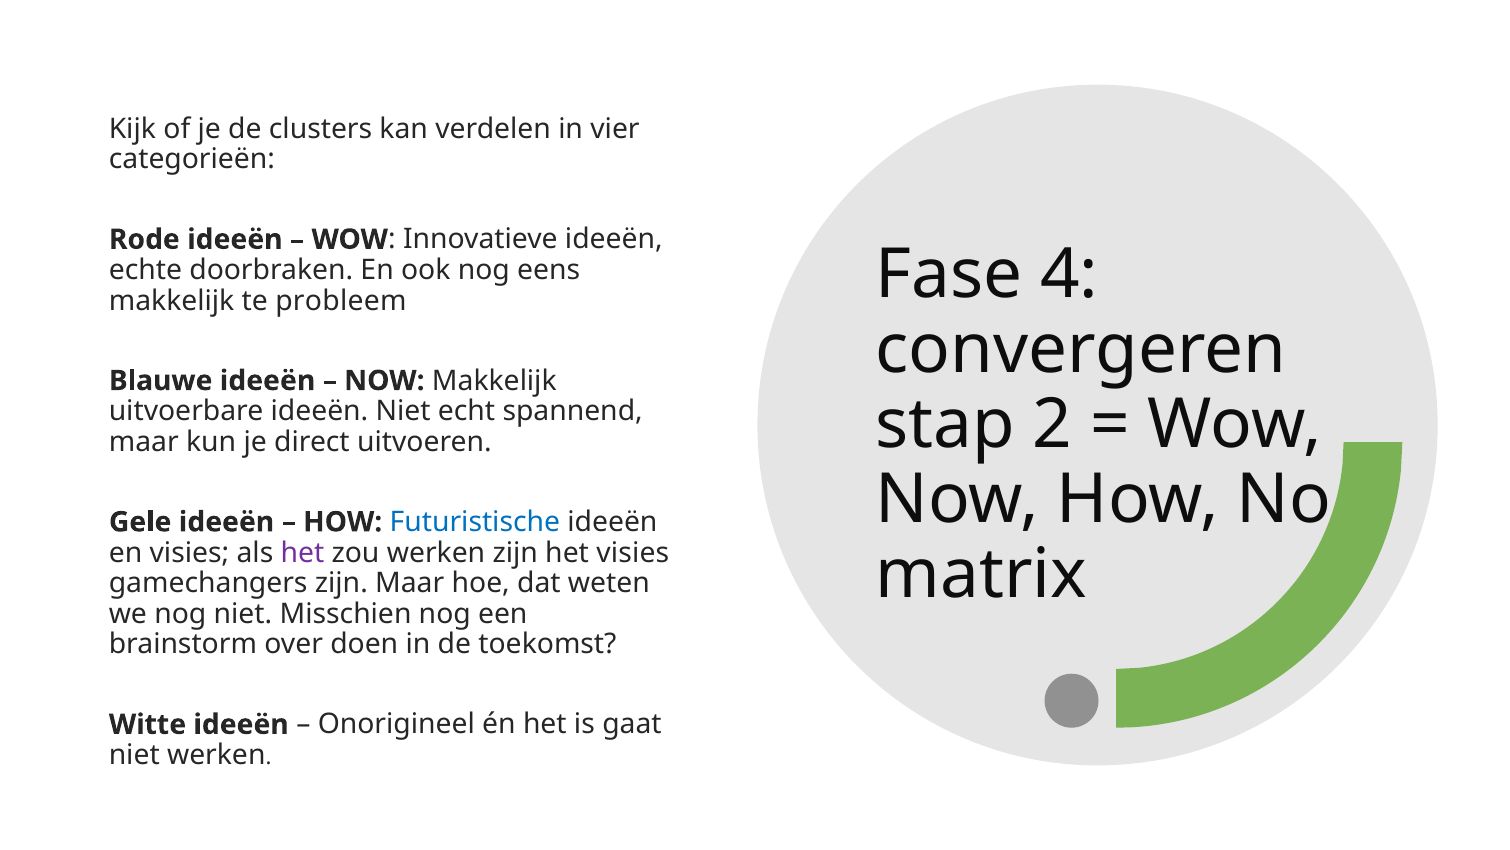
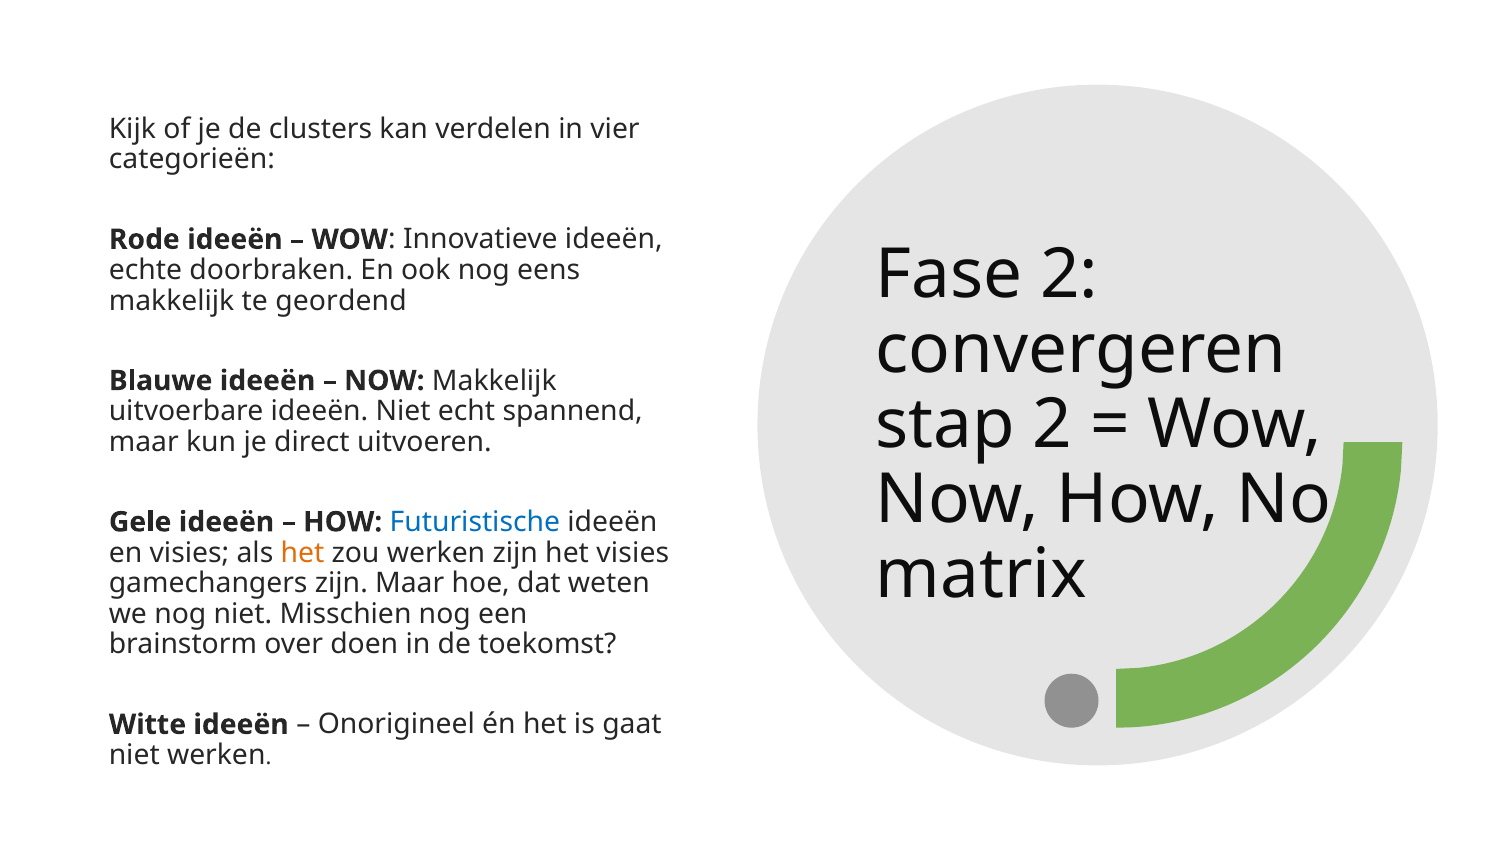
Fase 4: 4 -> 2 (1069, 275)
probleem: probleem -> geordend (341, 300)
het colour: purple -> orange (302, 552)
